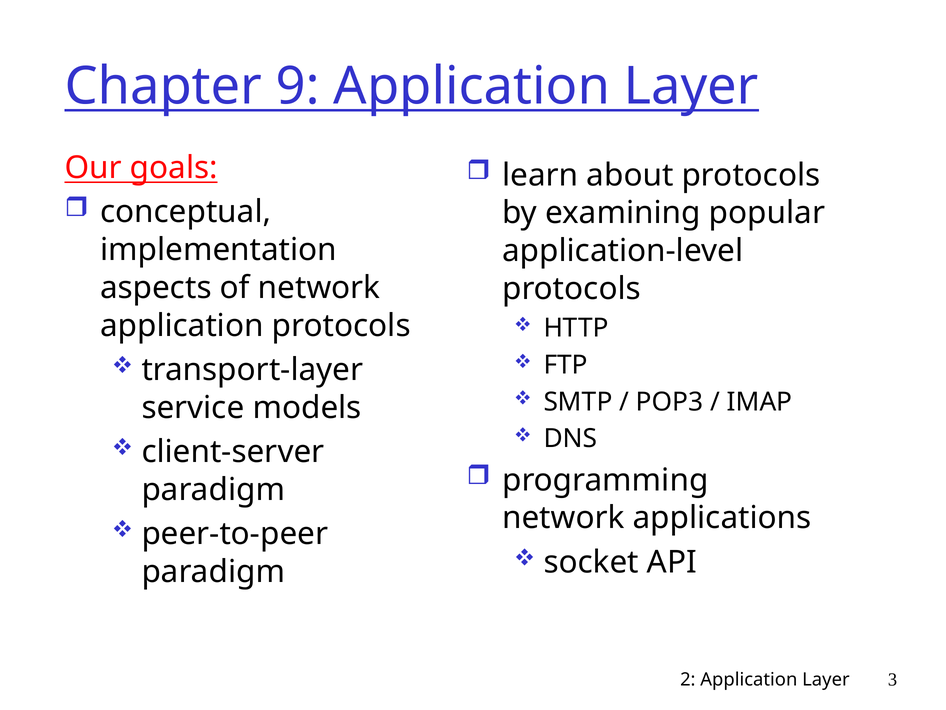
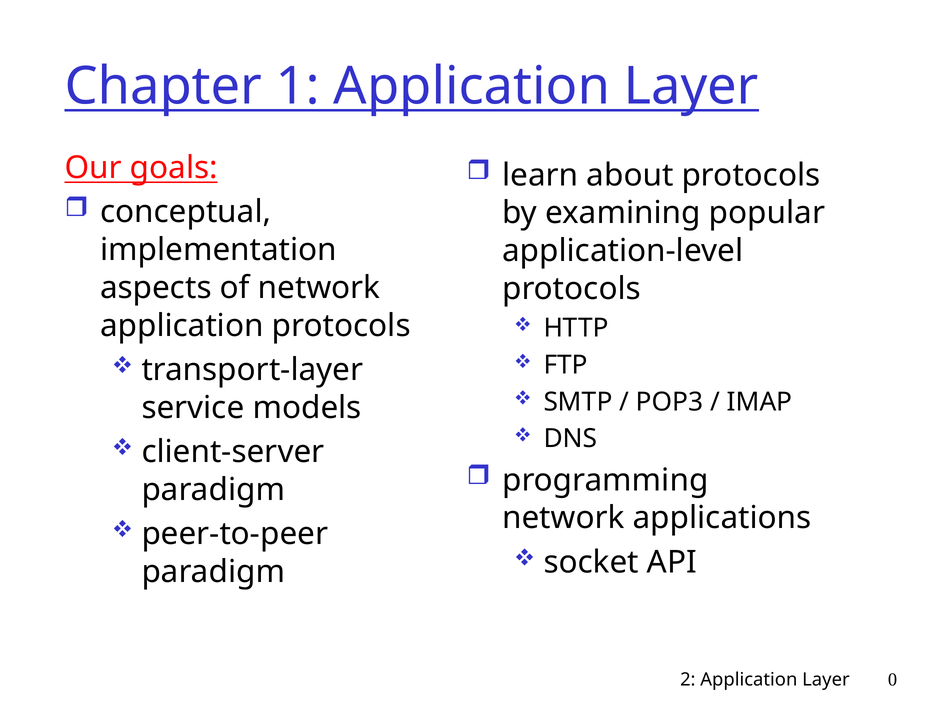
9: 9 -> 1 (298, 86)
3: 3 -> 0 (893, 679)
